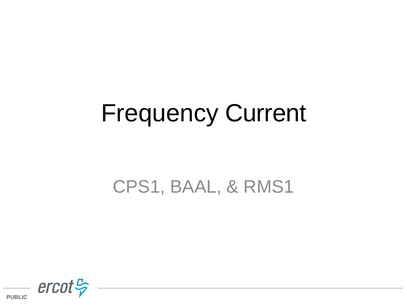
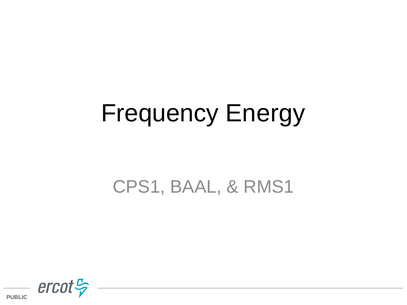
Current: Current -> Energy (265, 113)
